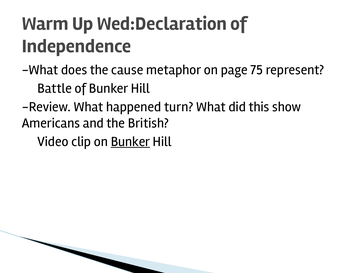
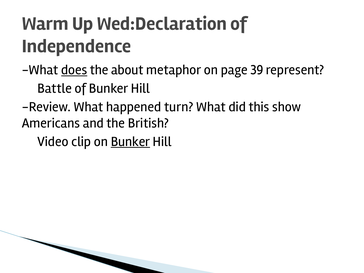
does underline: none -> present (74, 70)
cause: cause -> about (127, 70)
75: 75 -> 39 (257, 70)
